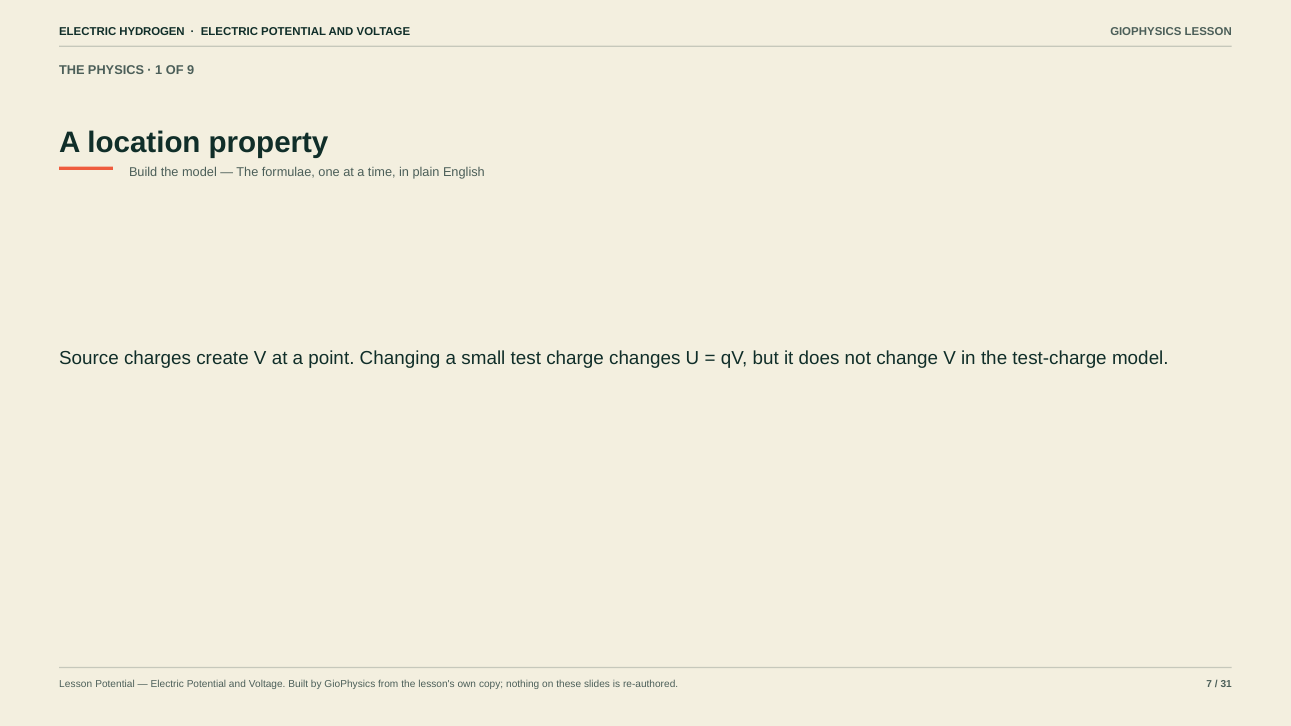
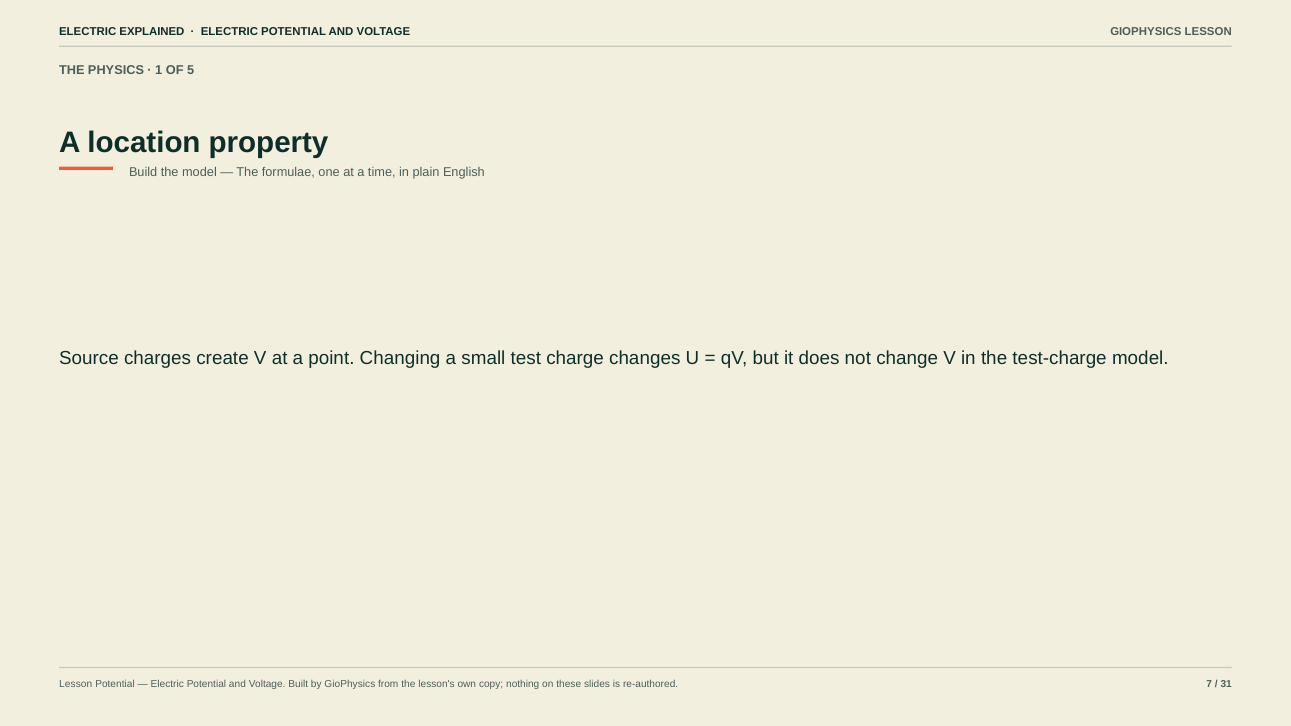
HYDROGEN: HYDROGEN -> EXPLAINED (152, 32)
9: 9 -> 5 (191, 70)
